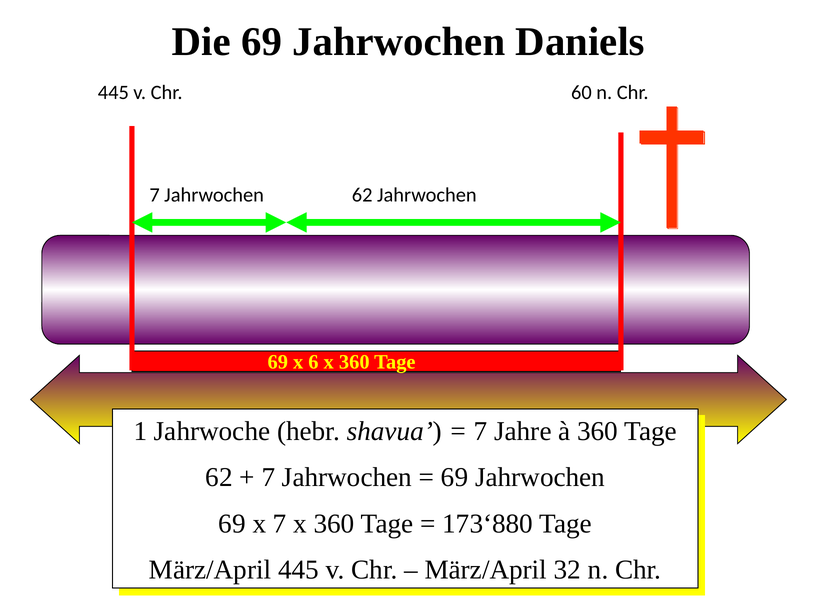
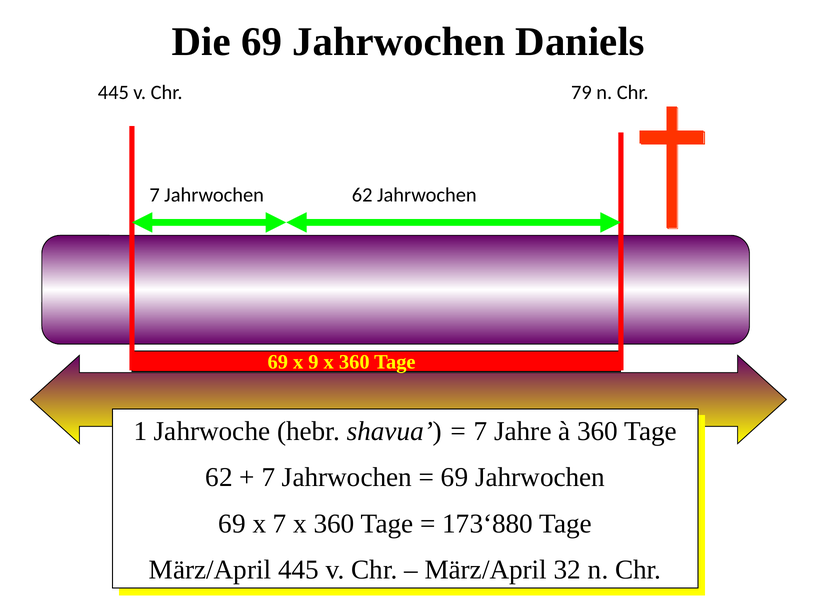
60: 60 -> 79 (581, 92)
6: 6 -> 9 (313, 363)
